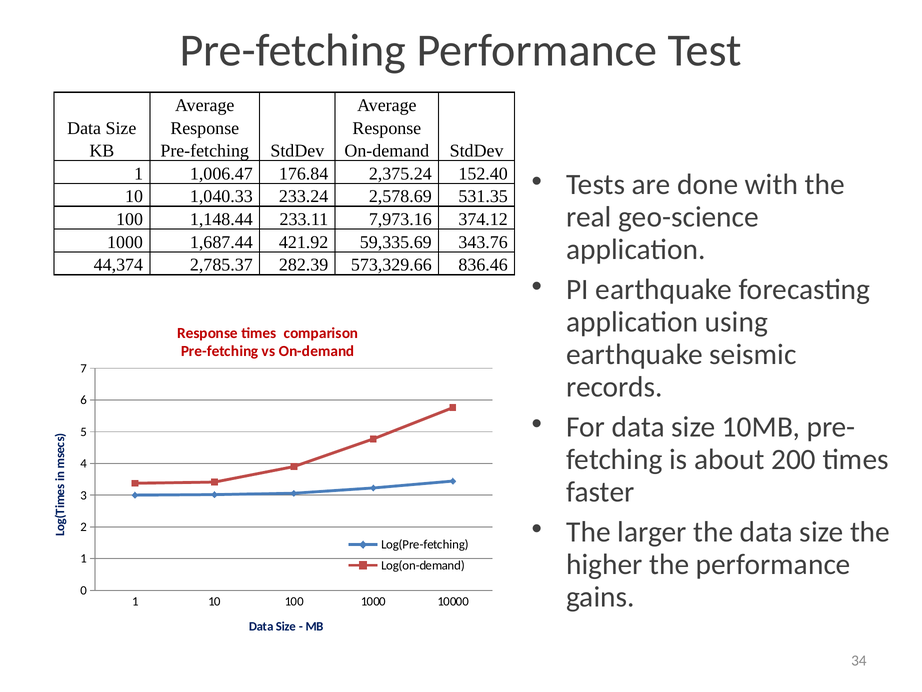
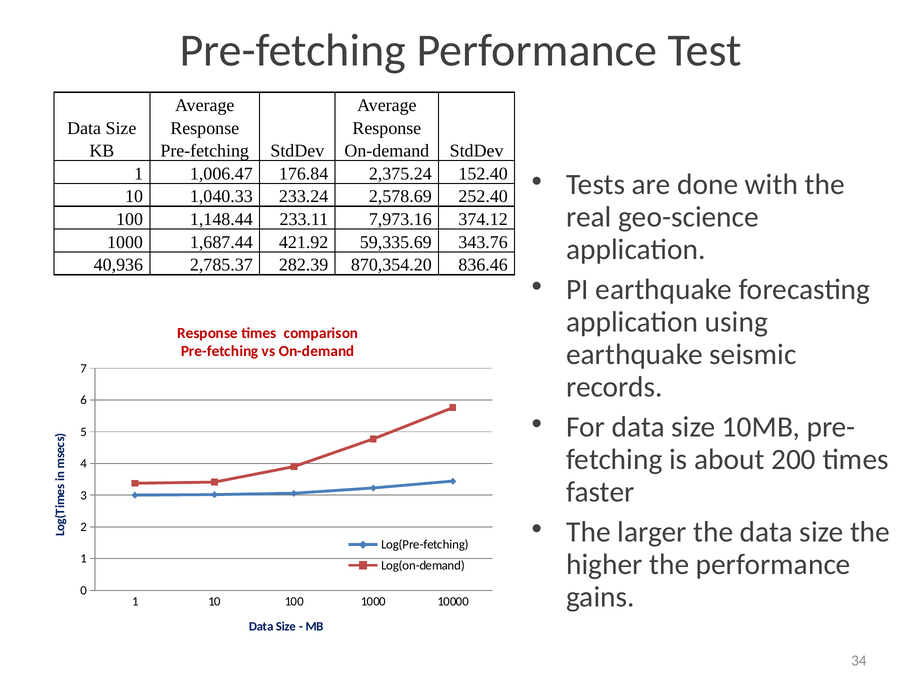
531.35: 531.35 -> 252.40 (483, 196)
44,374: 44,374 -> 40,936 (118, 265)
573,329.66: 573,329.66 -> 870,354.20 (391, 265)
